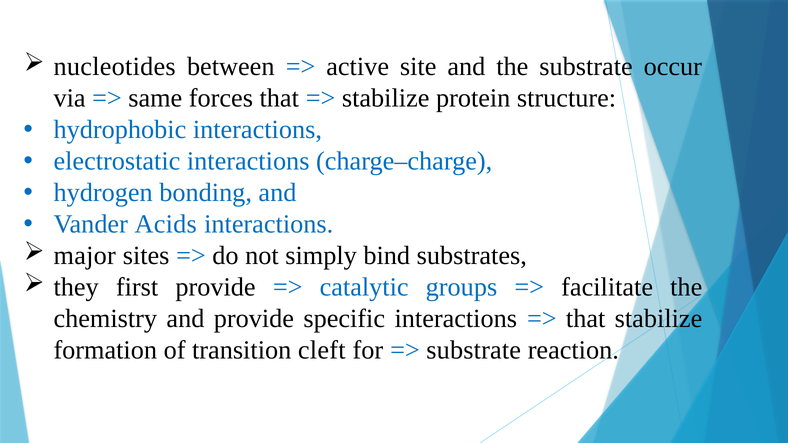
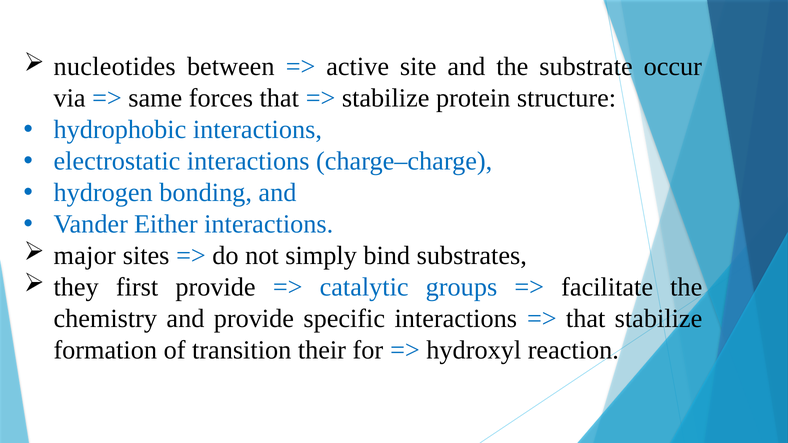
Acids: Acids -> Either (166, 224)
cleft: cleft -> their (322, 351)
substrate: substrate -> hydroxyl (474, 351)
